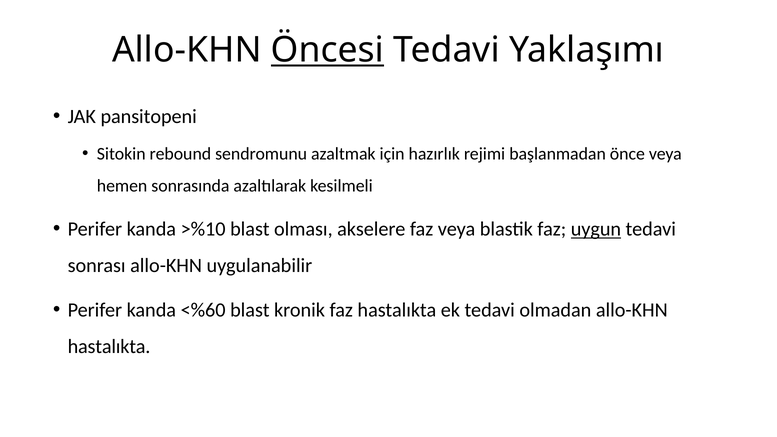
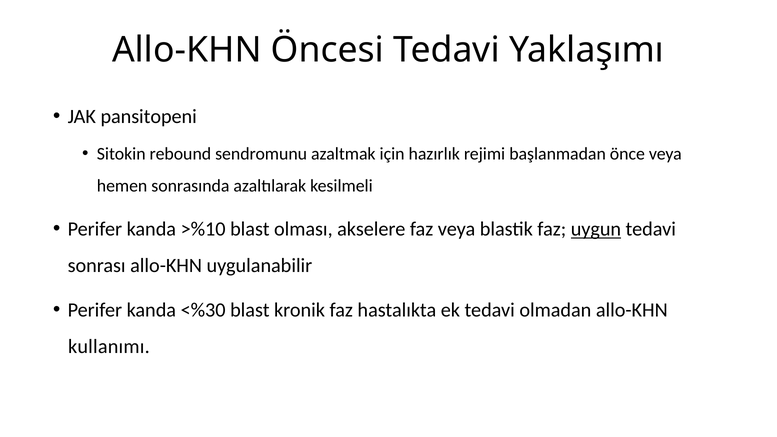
Öncesi underline: present -> none (327, 50)
<%60: <%60 -> <%30 (203, 310)
hastalıkta: hastalıkta -> kullanımı (109, 347)
